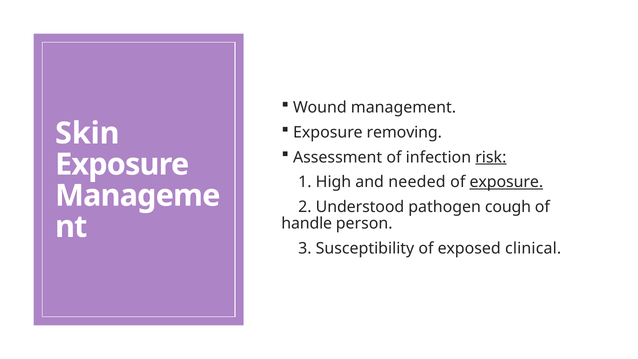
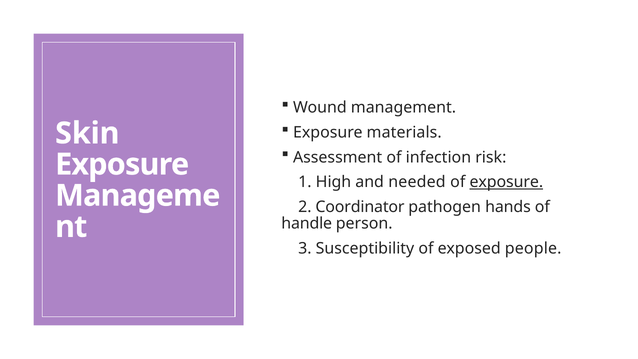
removing: removing -> materials (404, 132)
risk underline: present -> none (491, 157)
Understood: Understood -> Coordinator (360, 207)
cough: cough -> hands (508, 207)
clinical: clinical -> people (533, 248)
